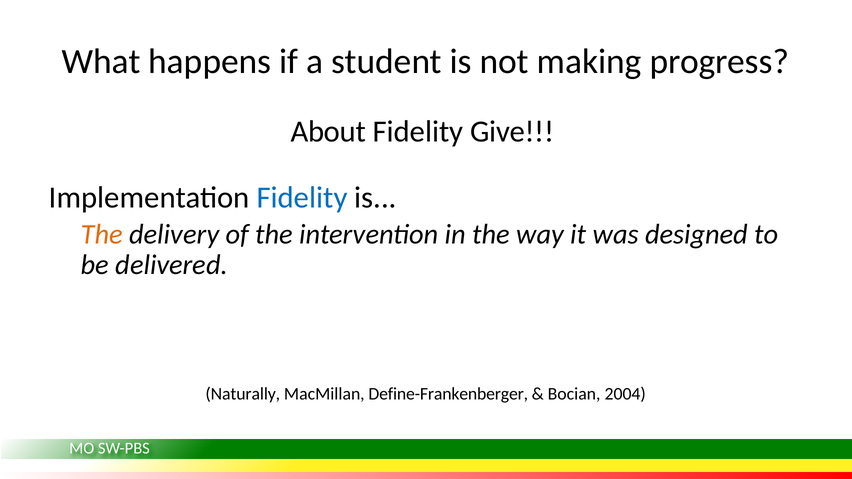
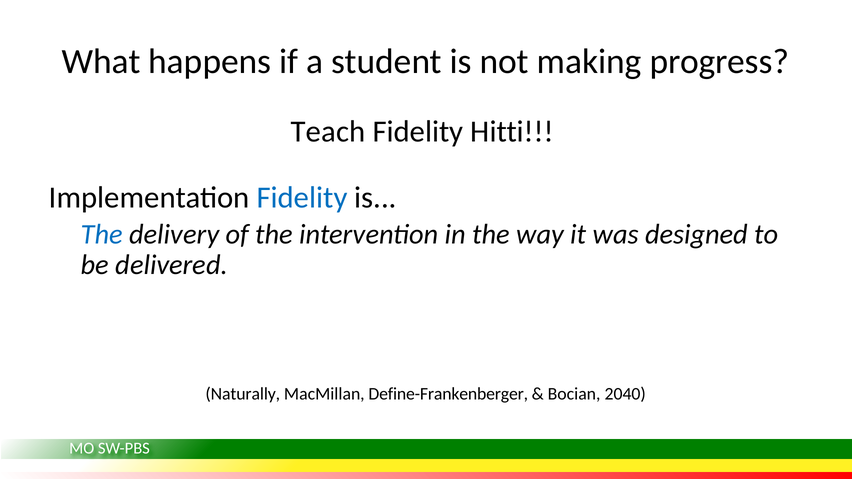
About: About -> Teach (328, 131)
Give: Give -> Hitti (512, 131)
The colour: orange -> blue (102, 235)
2004: 2004 -> 2040 (625, 394)
